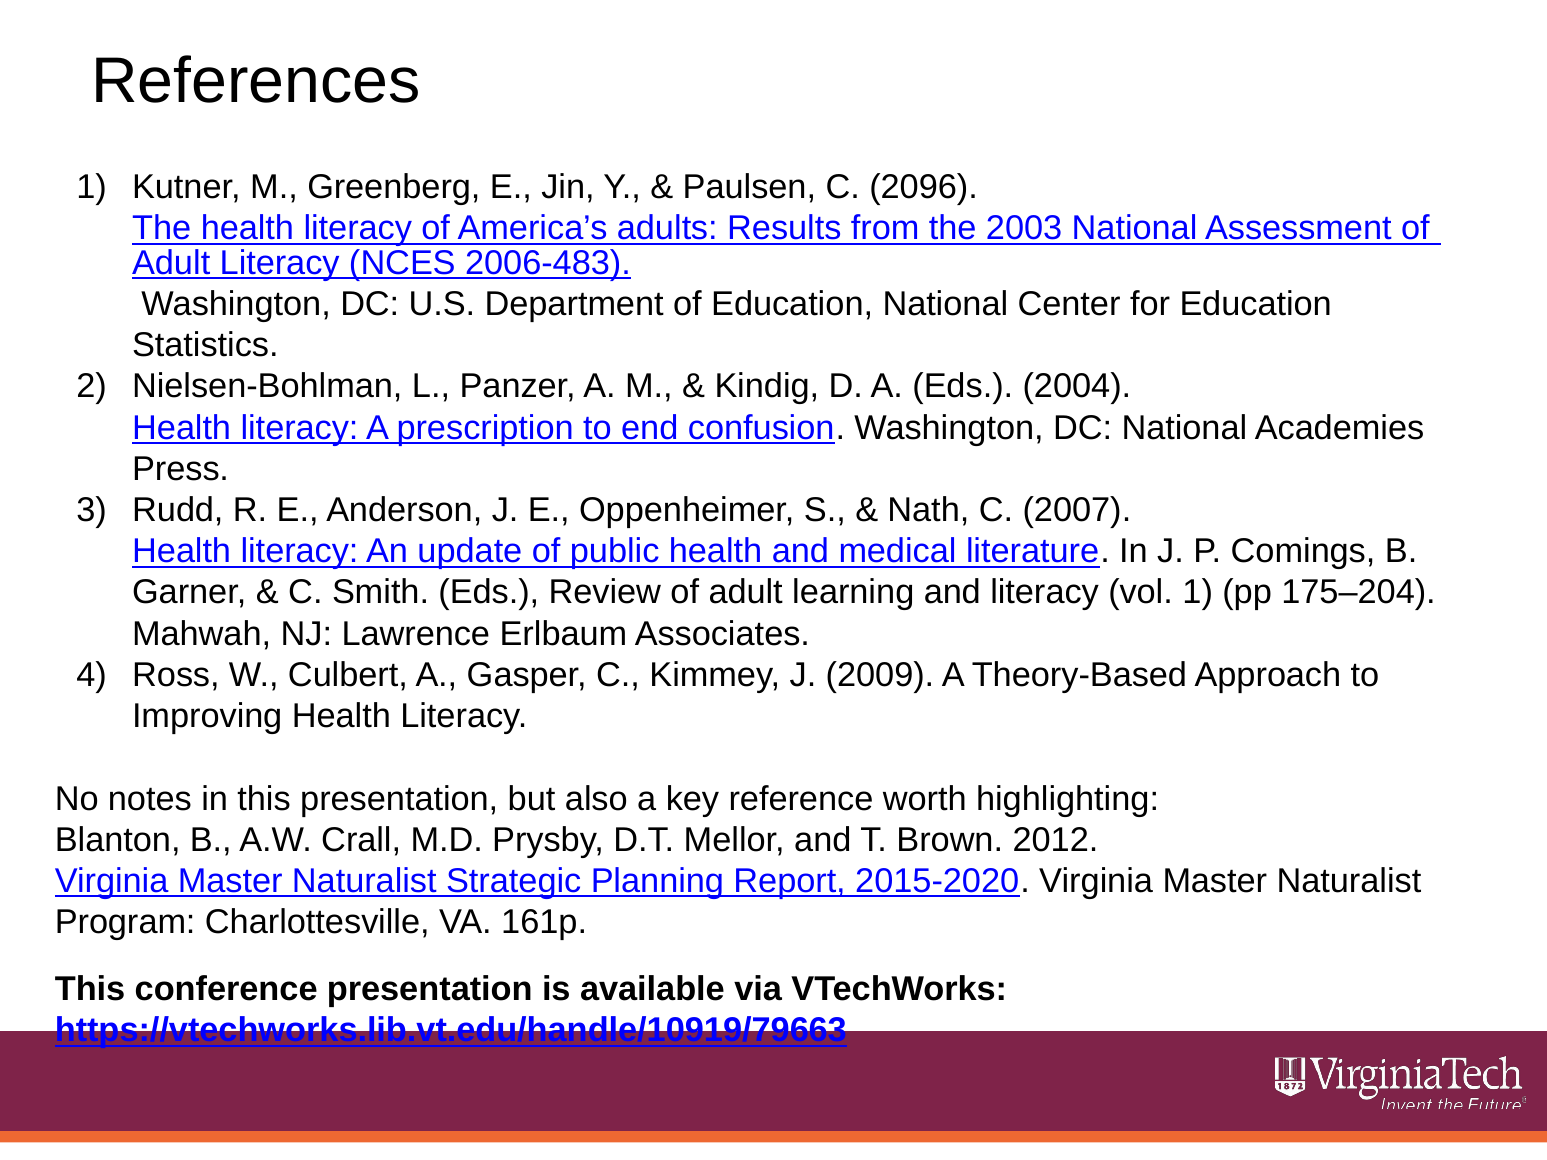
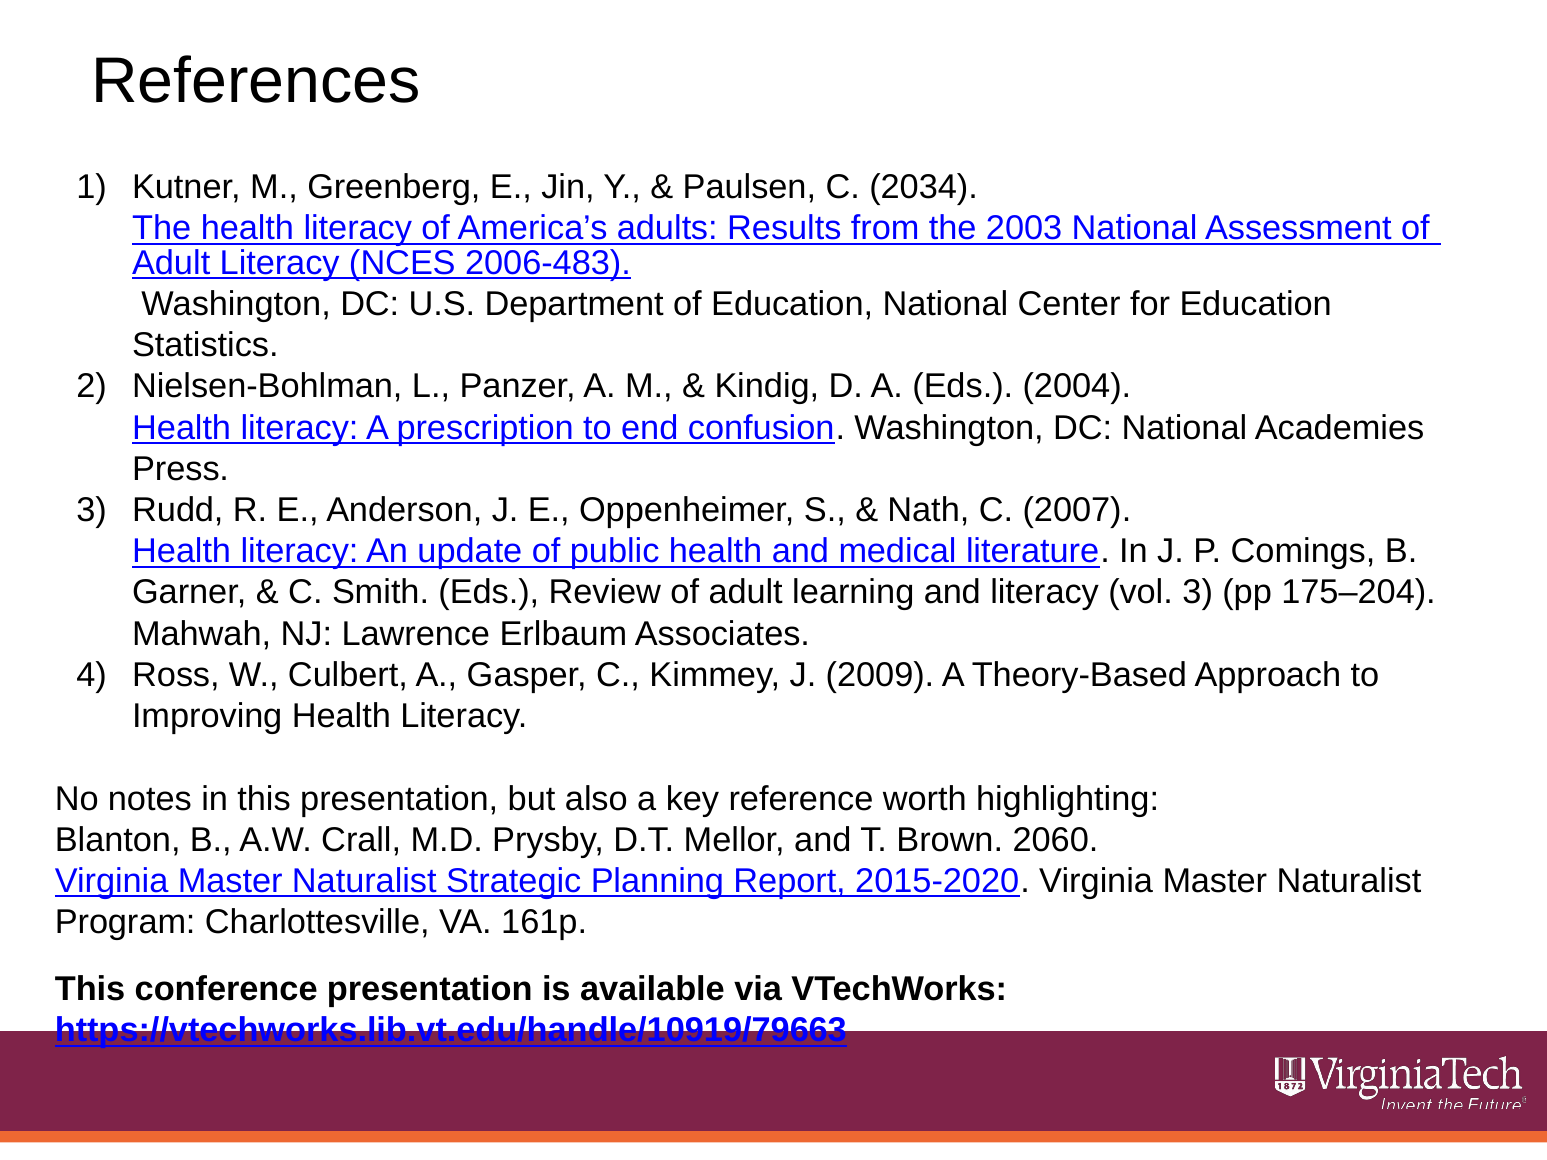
2096: 2096 -> 2034 (924, 187)
vol 1: 1 -> 3 (1198, 593)
2012: 2012 -> 2060 (1055, 840)
